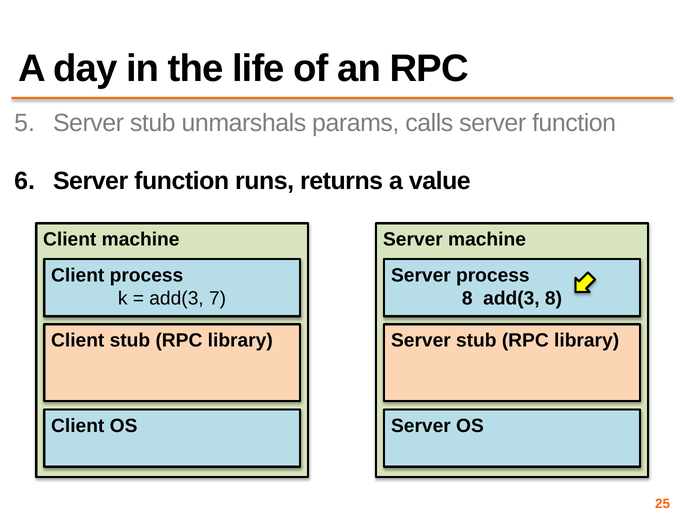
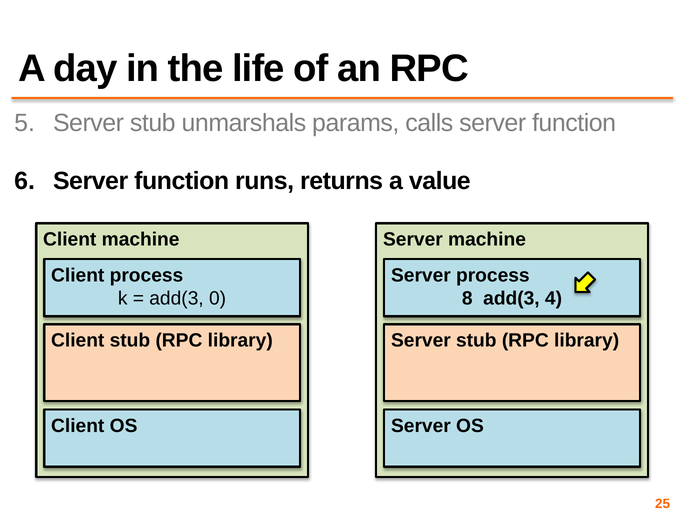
7: 7 -> 0 (218, 298)
add(3 8: 8 -> 4 (554, 298)
